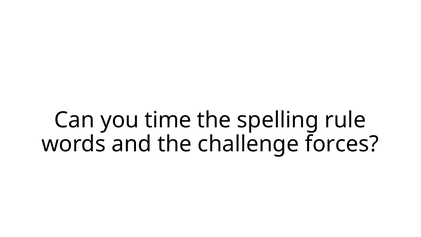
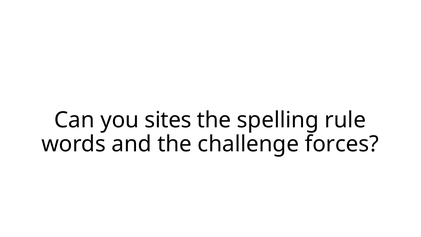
time: time -> sites (168, 120)
